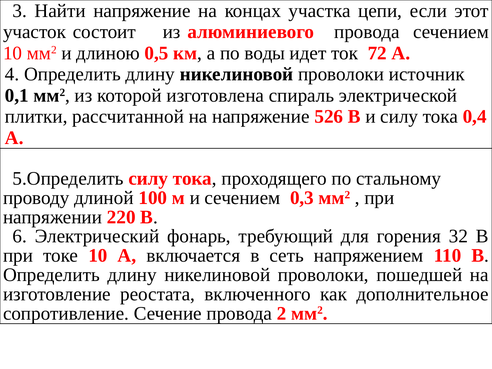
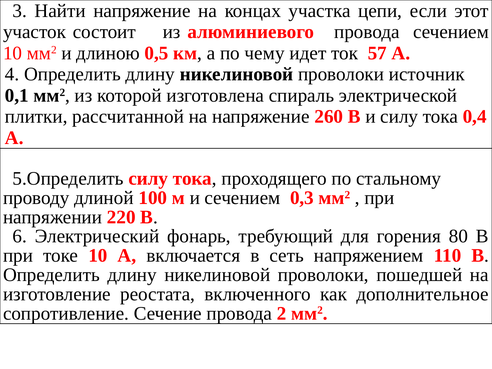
воды: воды -> чему (265, 53)
72: 72 -> 57 (377, 53)
526: 526 -> 260 (329, 117)
32: 32 -> 80 (458, 236)
